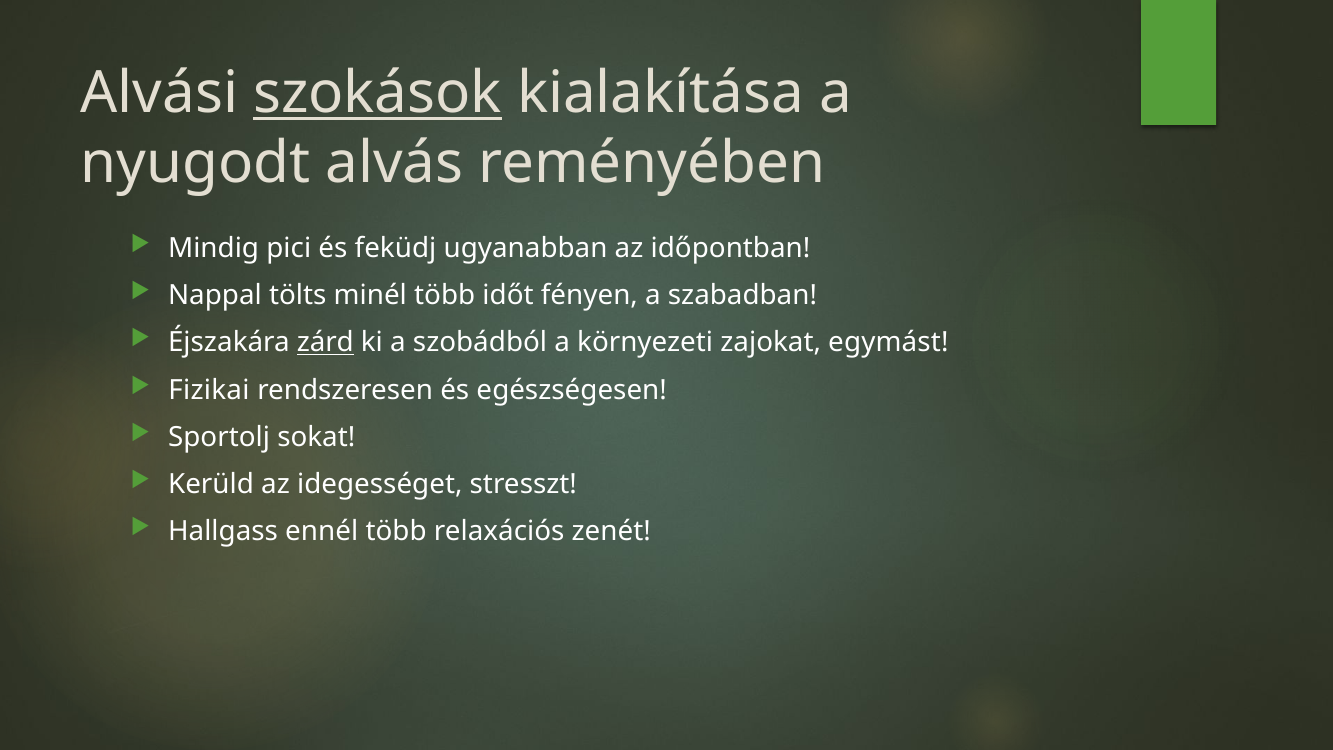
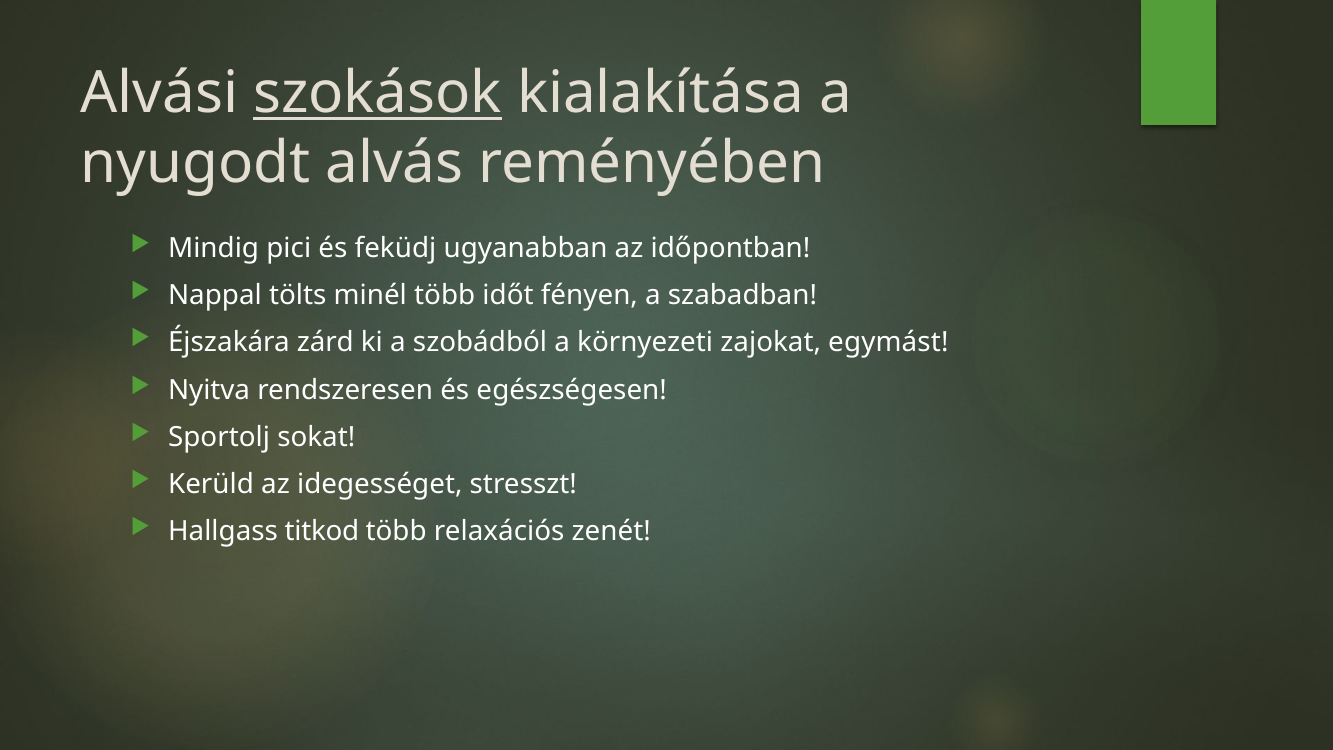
zárd underline: present -> none (325, 343)
Fizikai: Fizikai -> Nyitva (209, 390)
ennél: ennél -> titkod (322, 531)
